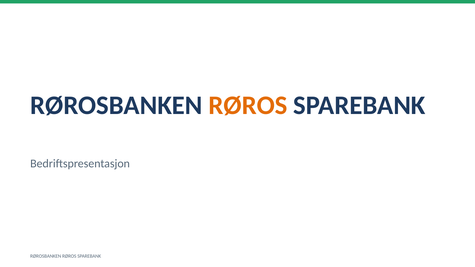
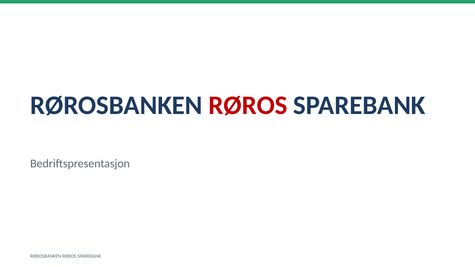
RØROS colour: orange -> red (248, 105)
